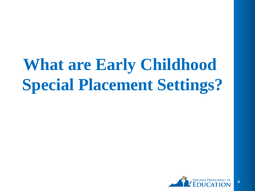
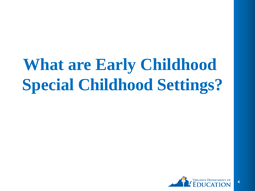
Special Placement: Placement -> Childhood (116, 85)
